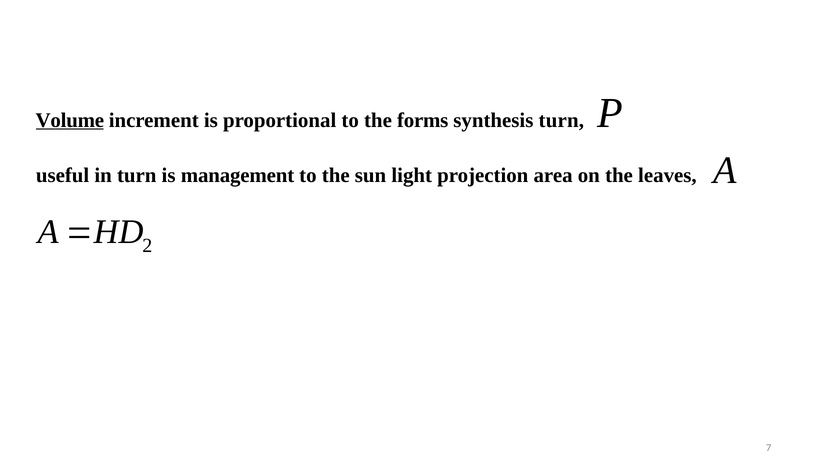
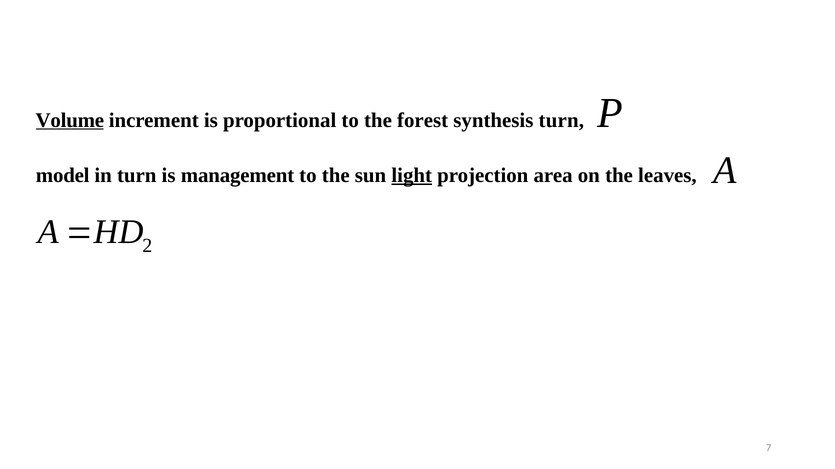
forms: forms -> forest (423, 120)
useful: useful -> model (63, 175)
light underline: none -> present (412, 175)
